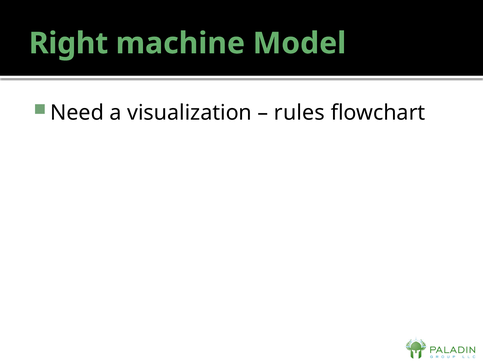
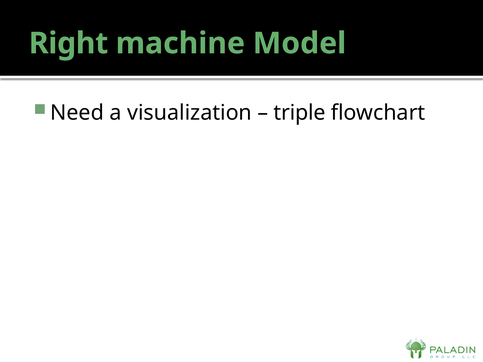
rules: rules -> triple (300, 113)
